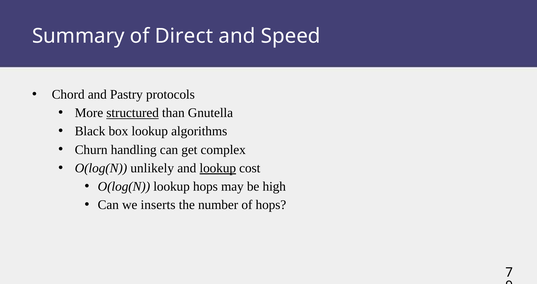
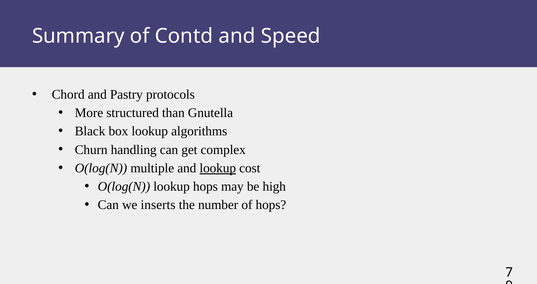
Direct: Direct -> Contd (184, 36)
structured underline: present -> none (133, 113)
unlikely: unlikely -> multiple (152, 168)
